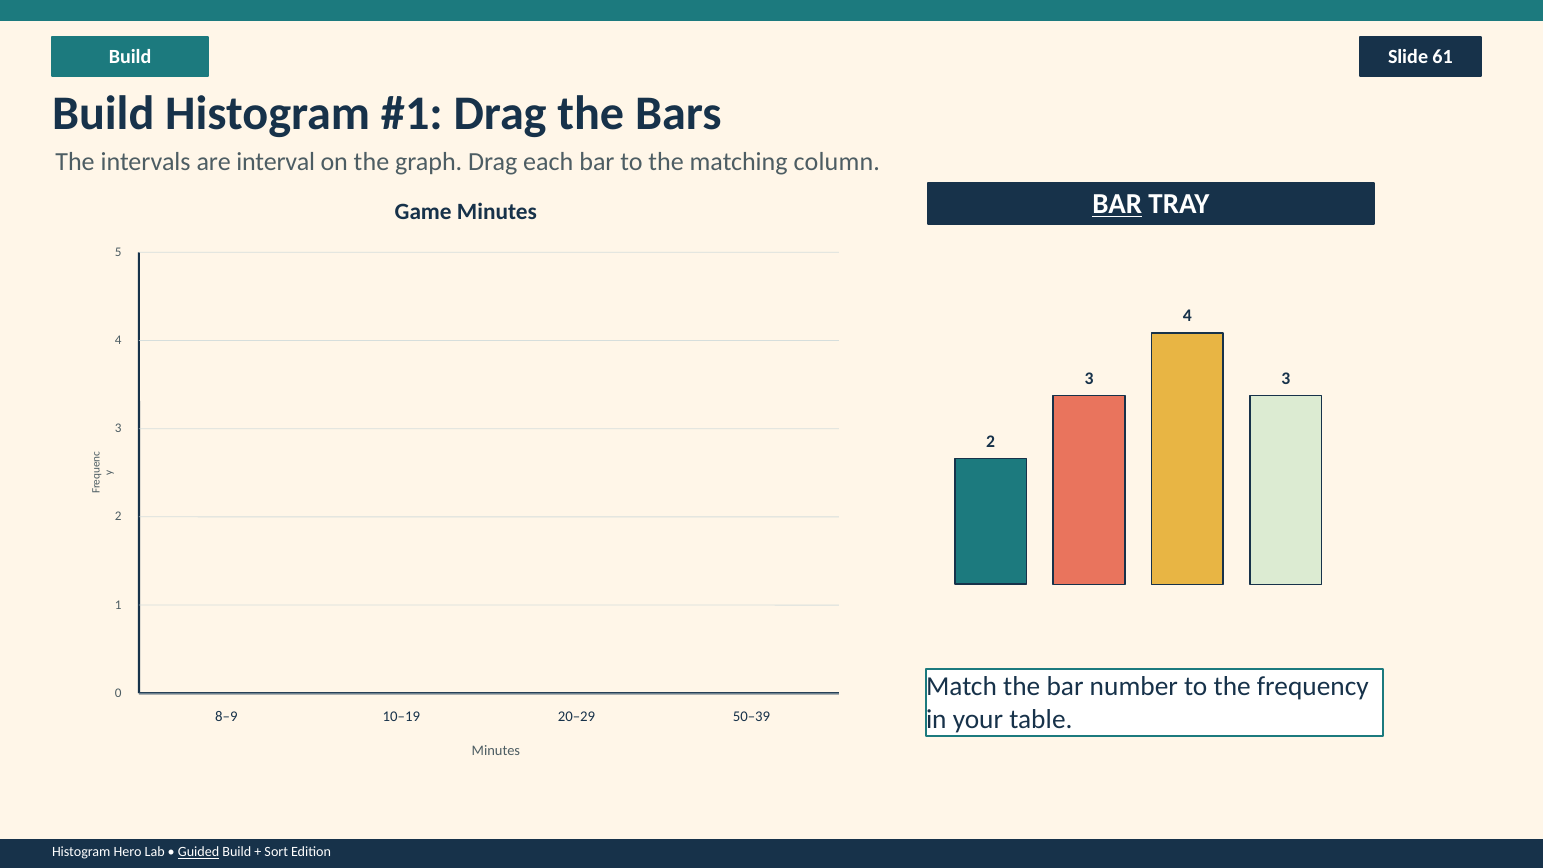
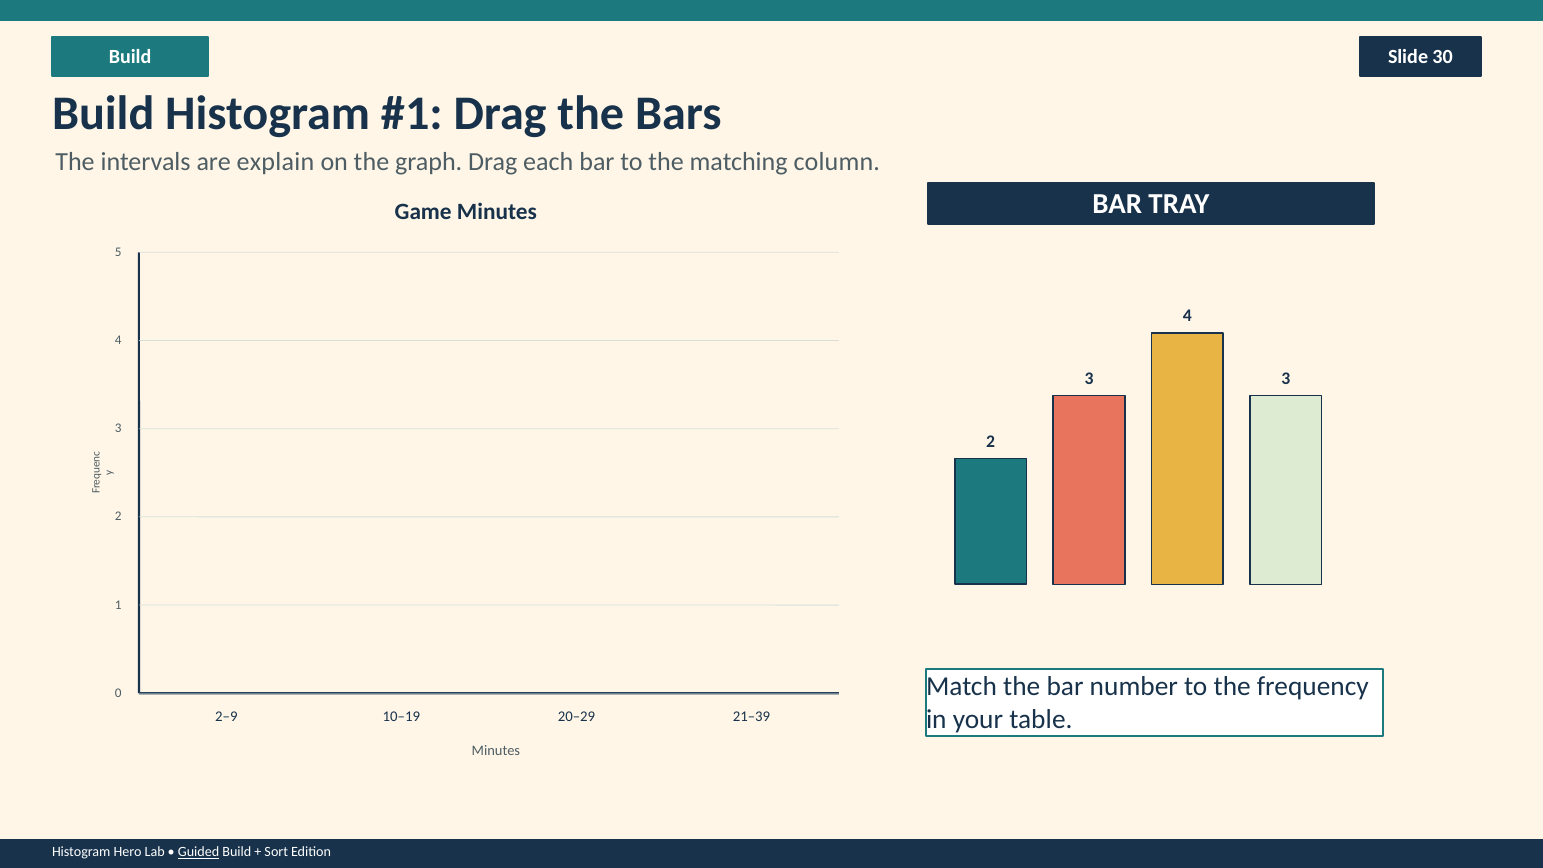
61: 61 -> 30 (1443, 57)
interval: interval -> explain (275, 162)
BAR underline: present -> none (1117, 204)
8–9: 8–9 -> 2–9 (226, 716)
50–39: 50–39 -> 21–39 (751, 716)
